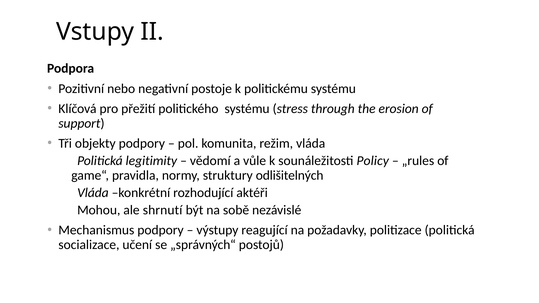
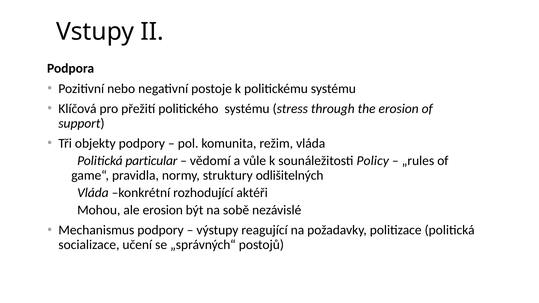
legitimity: legitimity -> particular (151, 161)
ale shrnutí: shrnutí -> erosion (163, 210)
